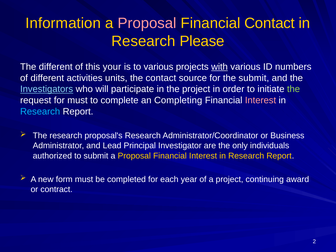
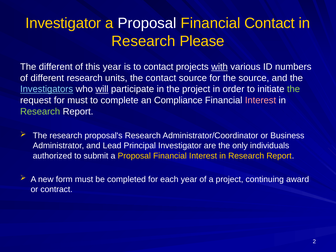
Information: Information -> Investigator (63, 23)
Proposal colour: pink -> white (147, 23)
this your: your -> year (112, 67)
to various: various -> contact (159, 67)
different activities: activities -> research (85, 78)
the submit: submit -> source (254, 78)
will underline: none -> present (102, 89)
Completing: Completing -> Compliance (178, 100)
Research colour: light blue -> light green (40, 112)
